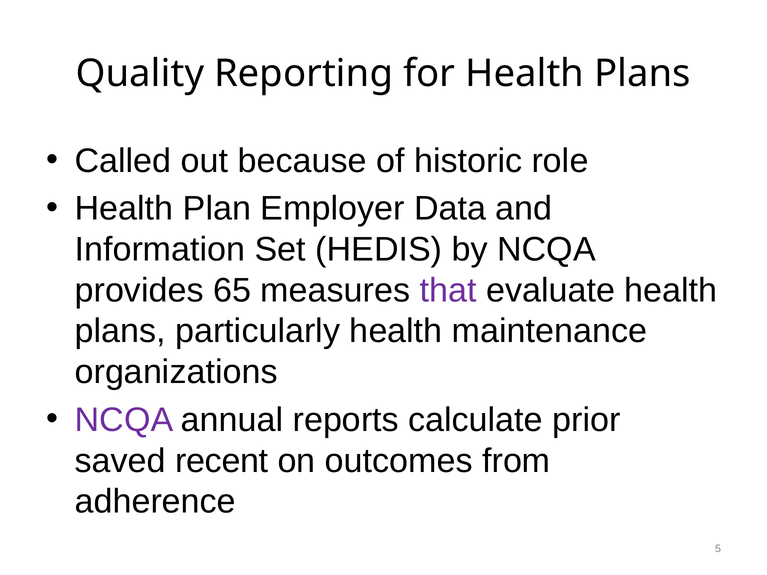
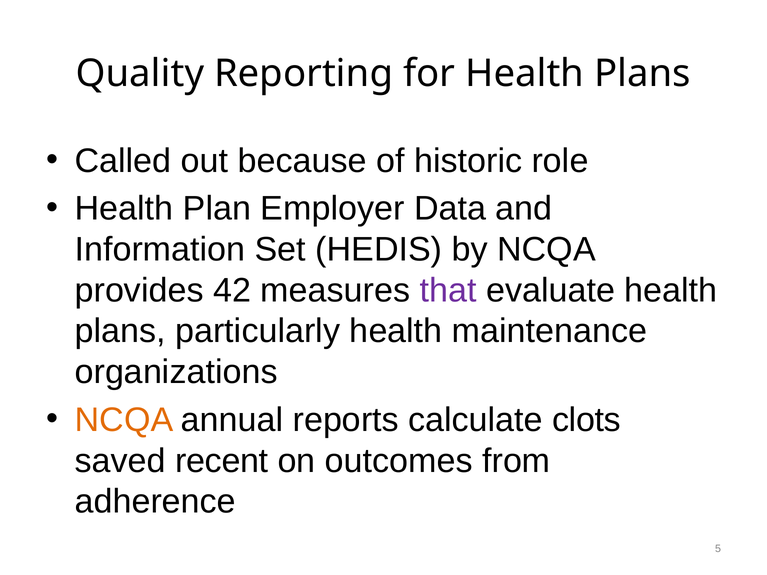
65: 65 -> 42 (232, 290)
NCQA colour: purple -> orange (124, 420)
prior: prior -> clots (587, 420)
